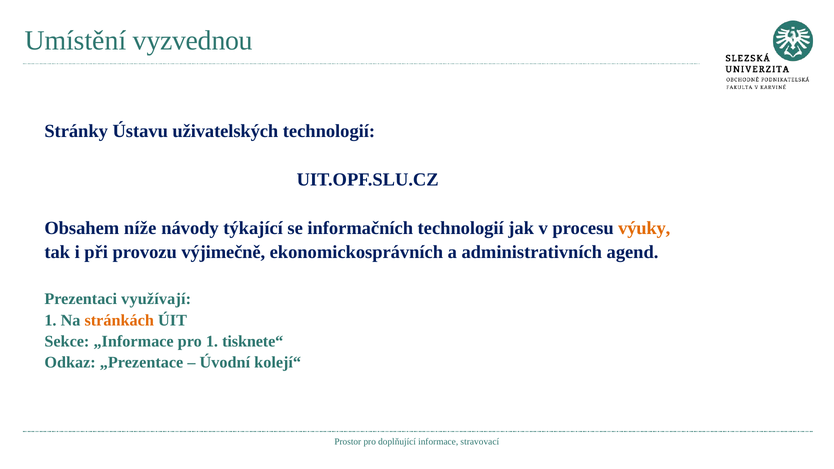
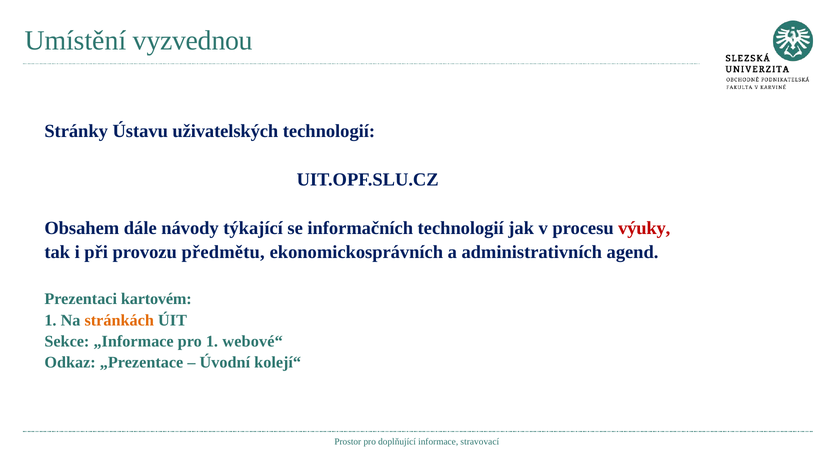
níže: níže -> dále (140, 228)
výuky colour: orange -> red (644, 228)
výjimečně: výjimečně -> předmětu (223, 252)
využívají: využívají -> kartovém (156, 299)
tisknete“: tisknete“ -> webové“ (253, 342)
